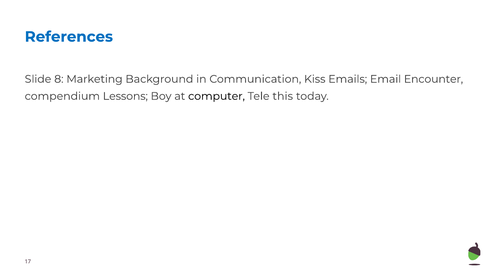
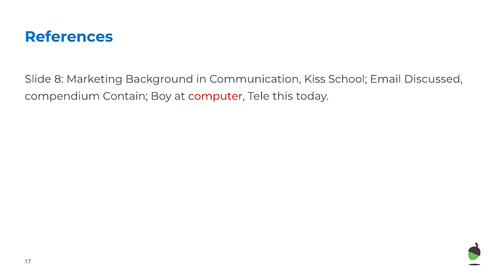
Emails: Emails -> School (348, 79)
Encounter: Encounter -> Discussed (433, 79)
Lessons: Lessons -> Contain (125, 96)
computer colour: black -> red (216, 96)
